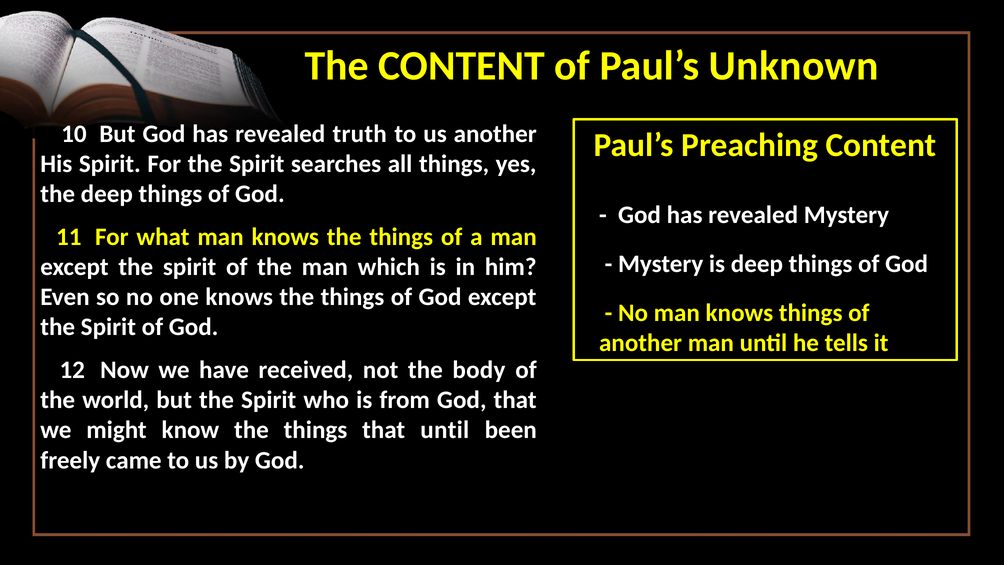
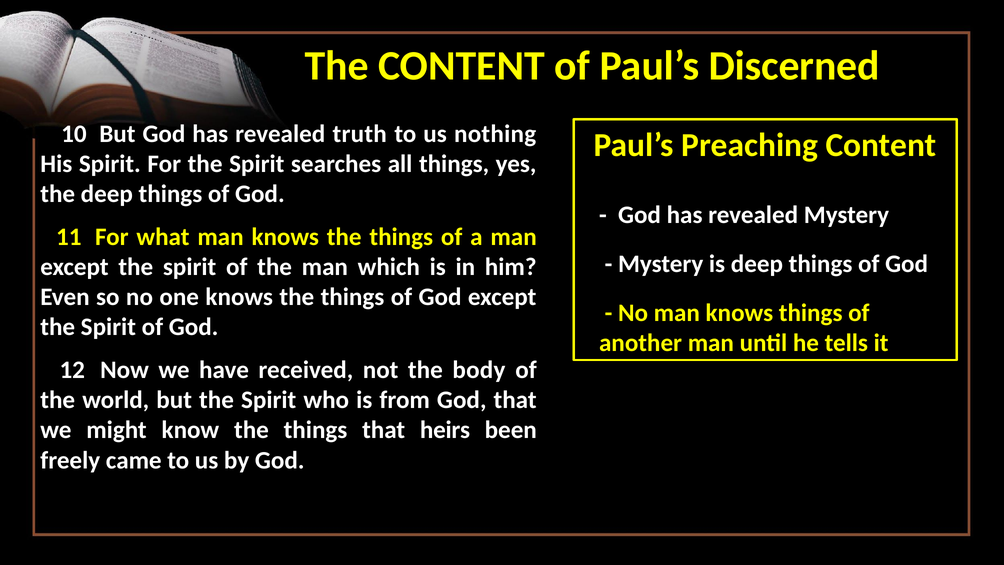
Unknown: Unknown -> Discerned (794, 66)
us another: another -> nothing (495, 134)
that until: until -> heirs (445, 430)
